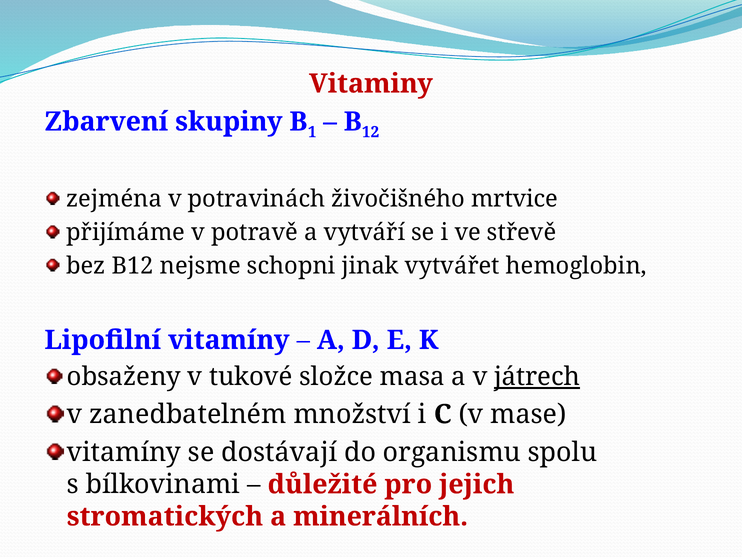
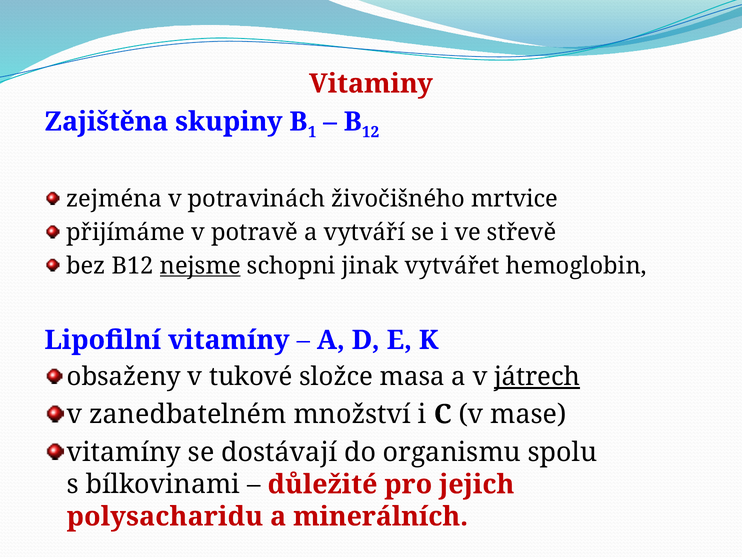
Zbarvení: Zbarvení -> Zajištěna (106, 122)
nejsme underline: none -> present (200, 266)
stromatických: stromatických -> polysacharidu (165, 516)
